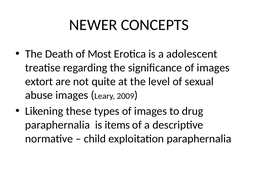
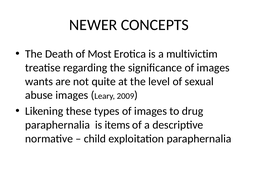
adolescent: adolescent -> multivictim (192, 54)
extort: extort -> wants (39, 82)
